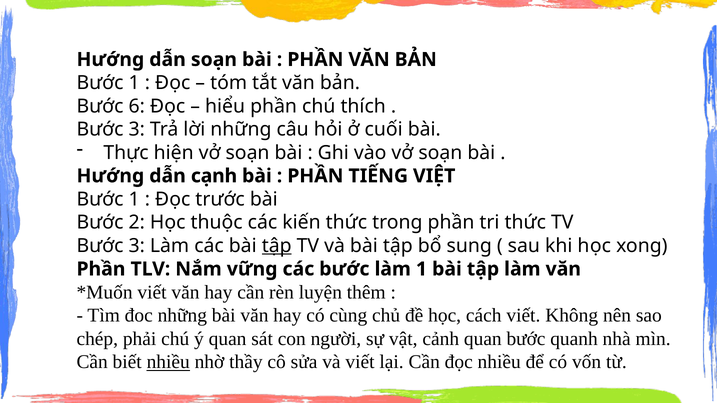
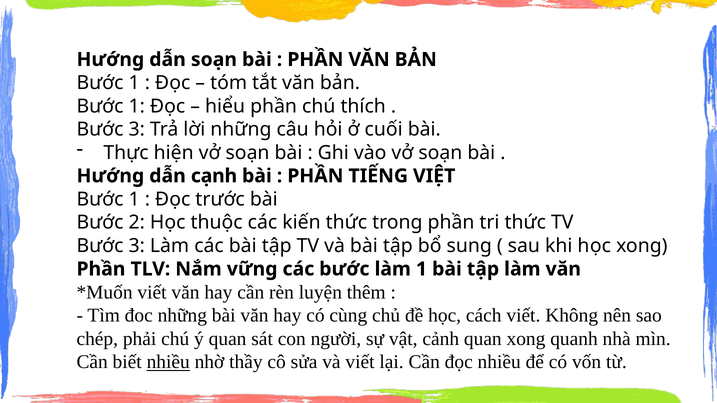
6: 6 -> 1 (137, 106)
tập underline: present -> none (277, 246)
quan bước: bước -> xong (526, 339)
